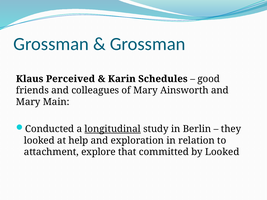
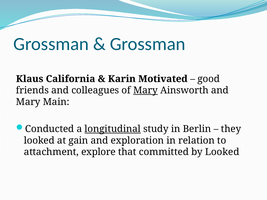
Perceived: Perceived -> California (71, 79)
Schedules: Schedules -> Motivated (163, 79)
Mary underline: none -> present (145, 91)
help: help -> gain (78, 141)
